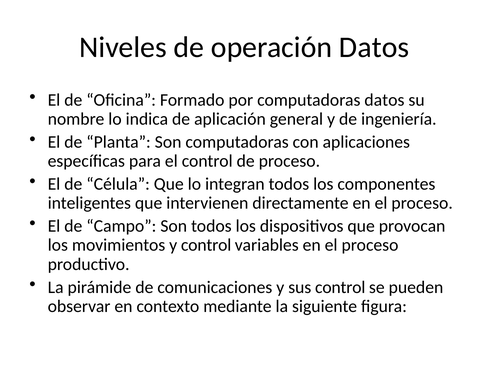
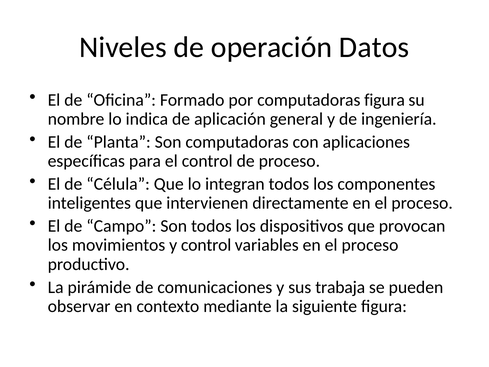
computadoras datos: datos -> figura (385, 100)
sus control: control -> trabaja (340, 287)
